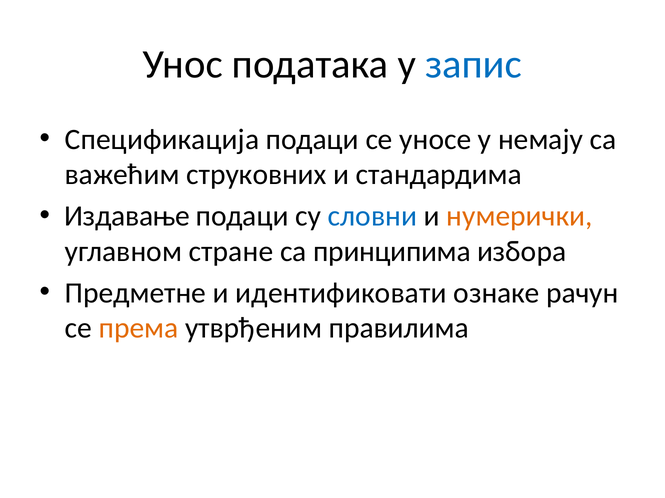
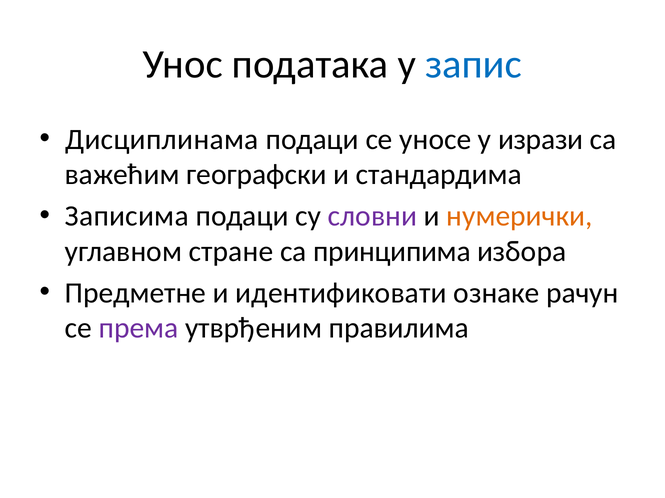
Спецификација: Спецификација -> Дисциплинама (162, 140)
немају: немају -> изрази (541, 140)
струковних: струковних -> географски (256, 175)
Издавање: Издавање -> Записима (127, 216)
словни colour: blue -> purple (372, 216)
према colour: orange -> purple (139, 329)
